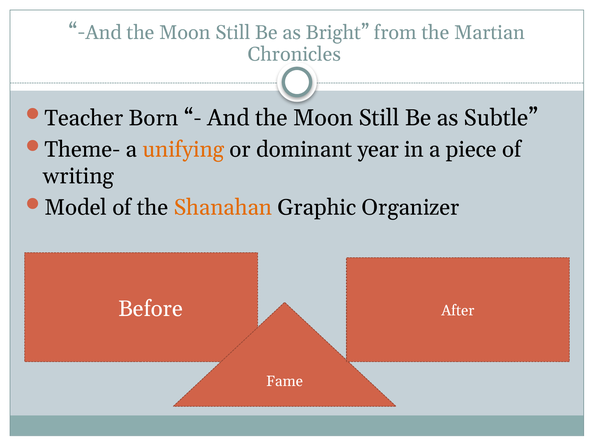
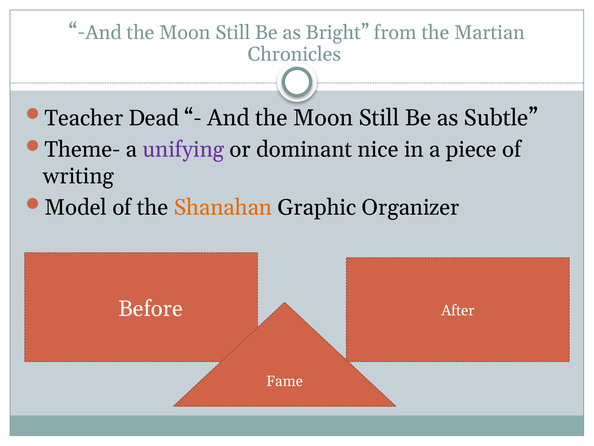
Born: Born -> Dead (154, 118)
unifying colour: orange -> purple (183, 149)
year: year -> nice (378, 149)
